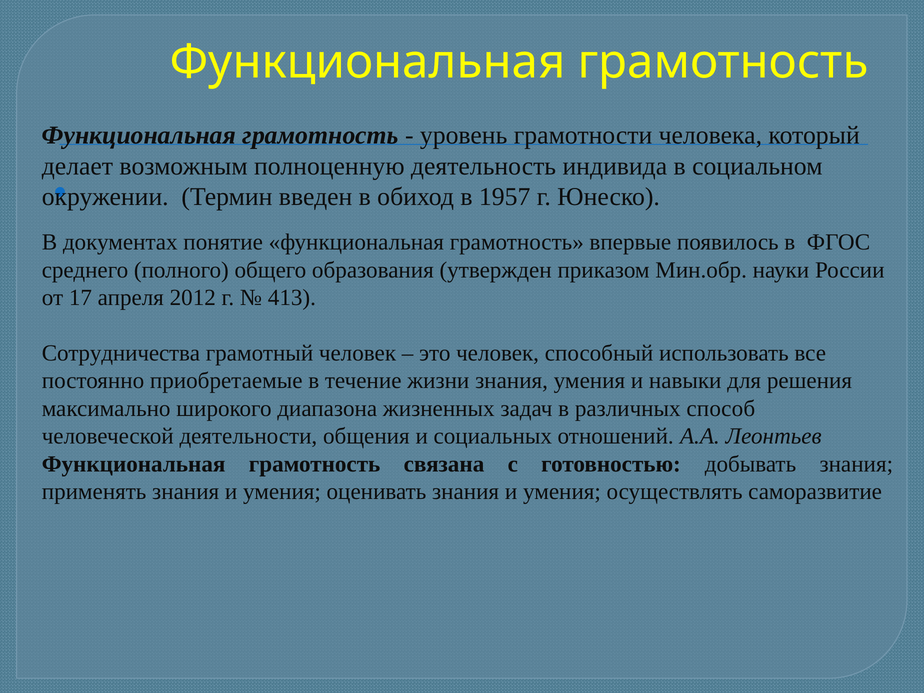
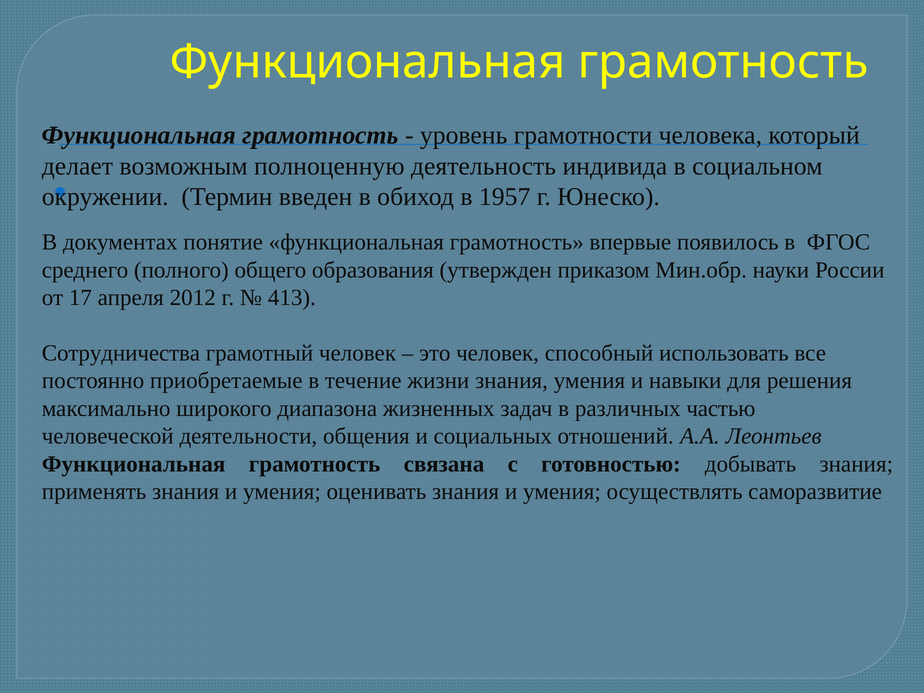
способ: способ -> частью (721, 409)
